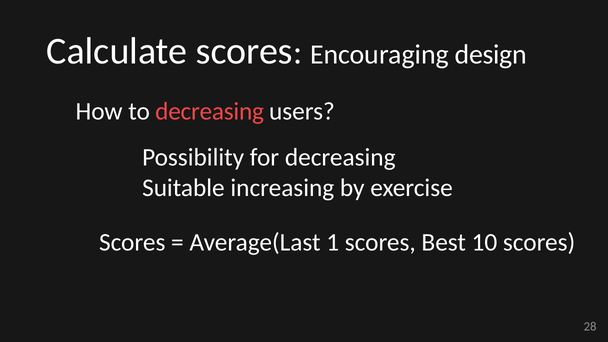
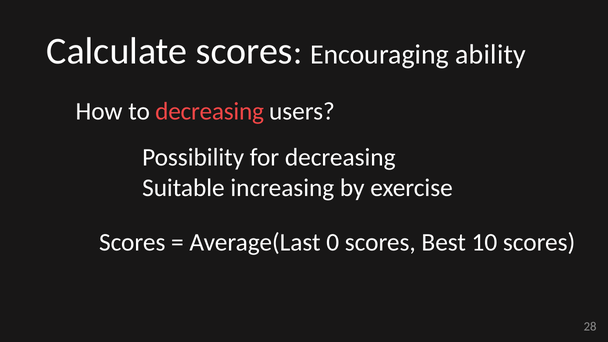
design: design -> ability (491, 54)
1: 1 -> 0 (333, 242)
